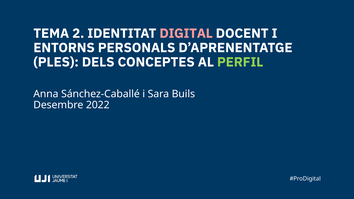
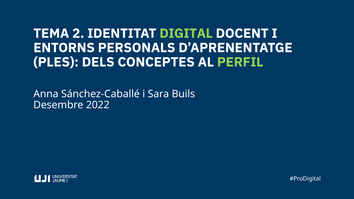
DIGITAL colour: pink -> light green (186, 33)
